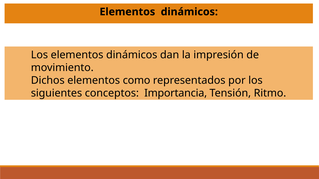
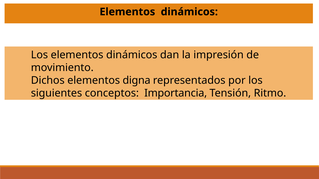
como: como -> digna (137, 80)
